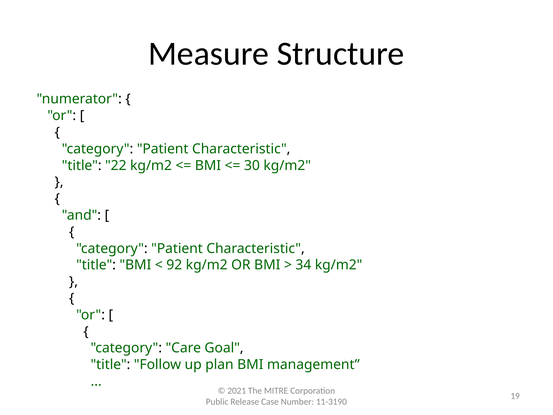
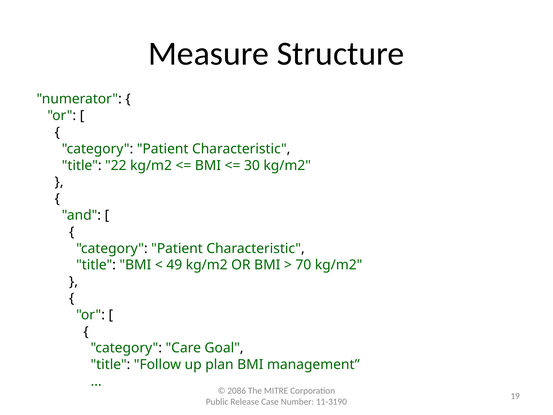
92: 92 -> 49 (174, 265)
34: 34 -> 70 (303, 265)
2021: 2021 -> 2086 (237, 391)
